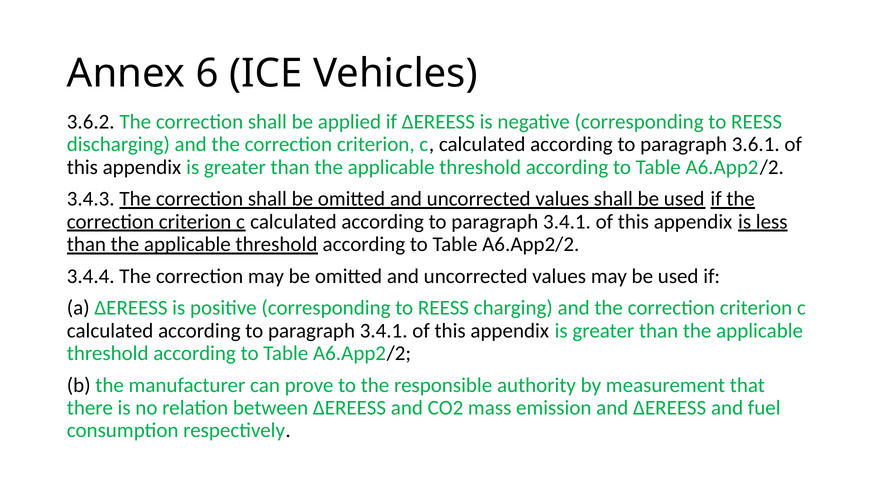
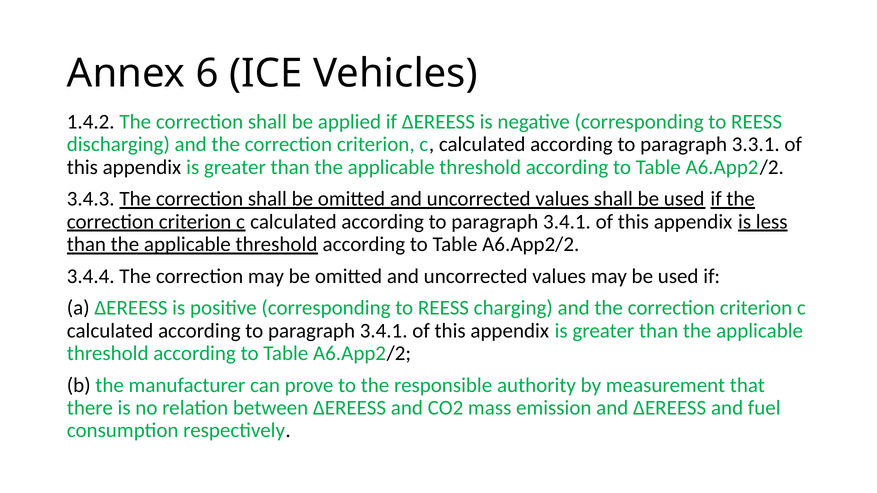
3.6.2: 3.6.2 -> 1.4.2 (91, 122)
3.6.1: 3.6.1 -> 3.3.1 (756, 145)
